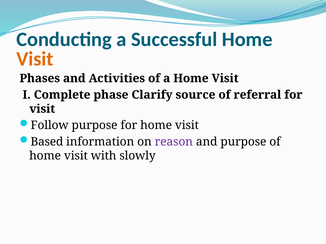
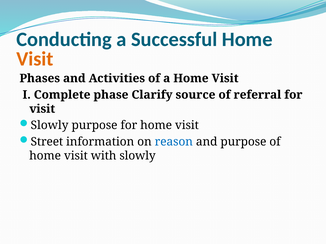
Follow: Follow -> Slowly (50, 126)
Based: Based -> Street (47, 142)
reason colour: purple -> blue (174, 142)
